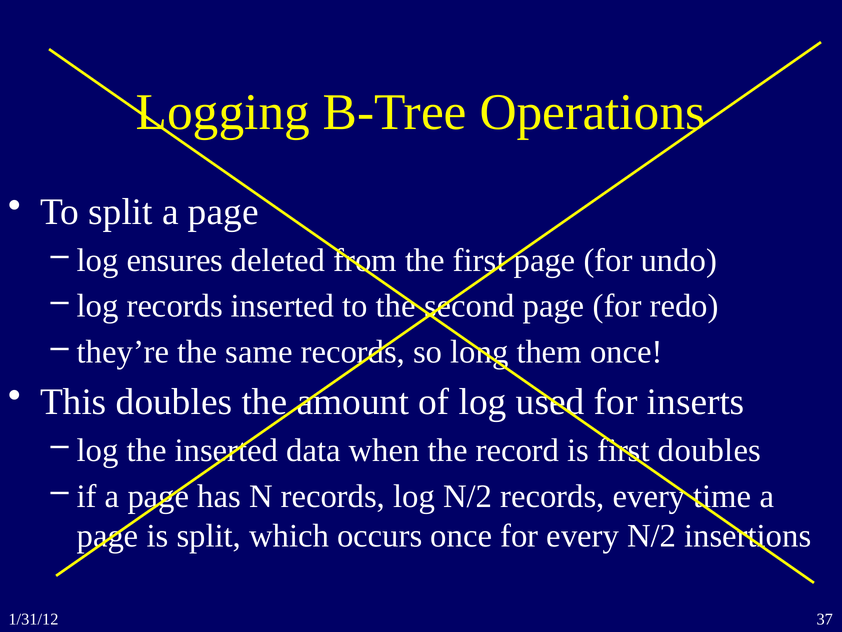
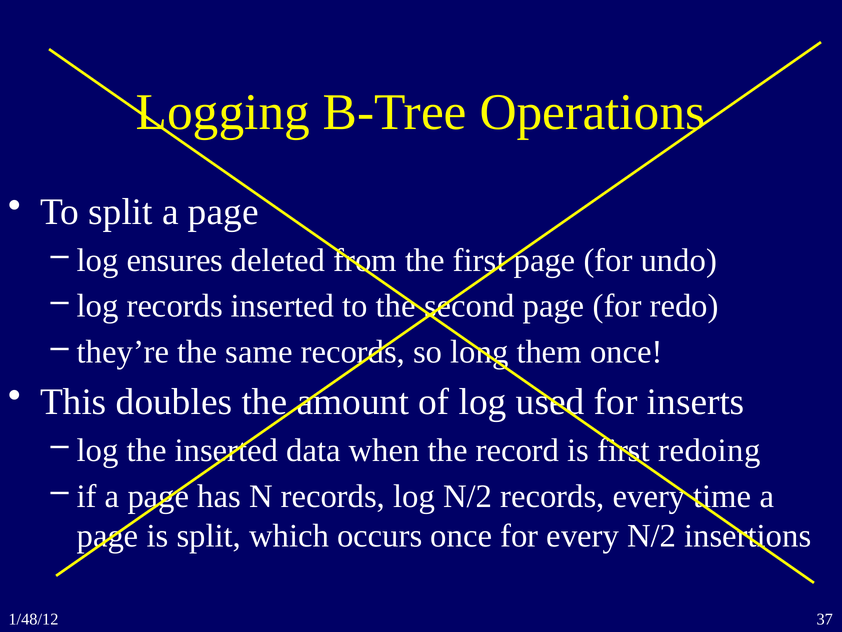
first doubles: doubles -> redoing (709, 450)
1/31/12: 1/31/12 -> 1/48/12 (33, 619)
